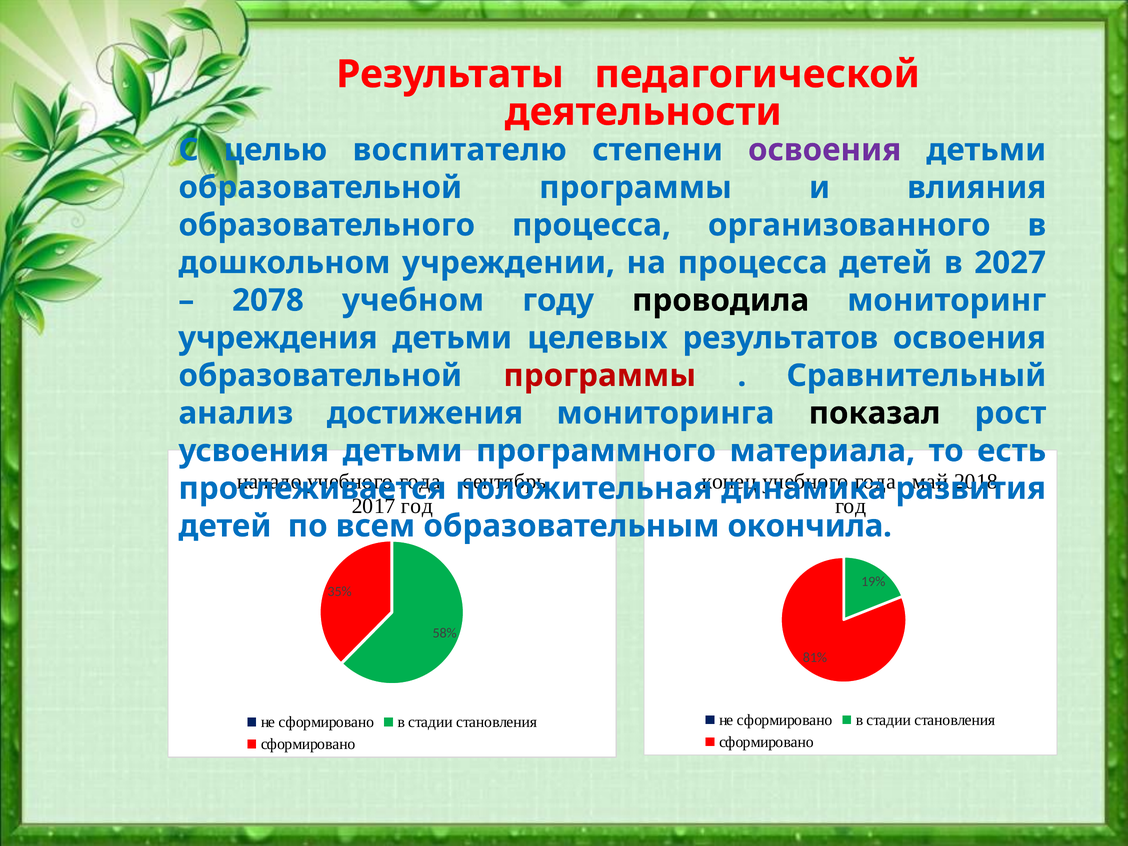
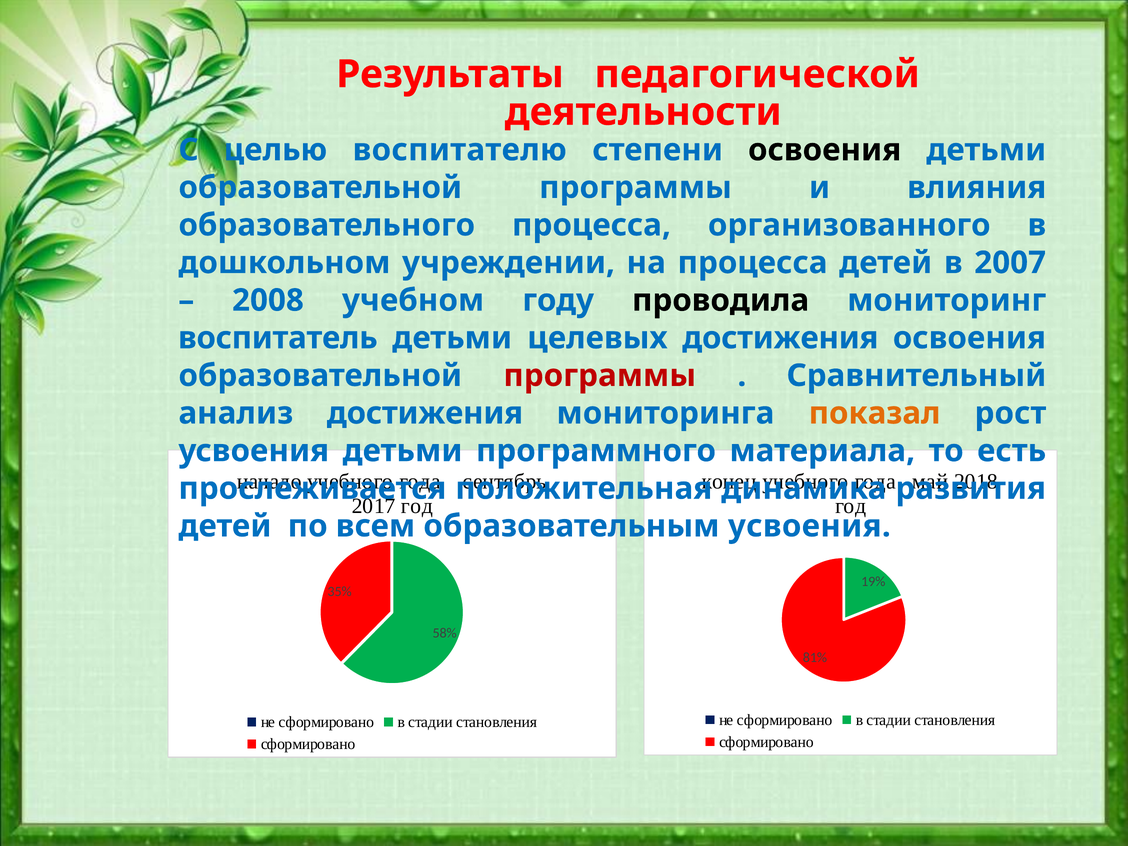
освоения colour: purple -> black (825, 150)
2027: 2027 -> 2007 (1010, 263)
2078: 2078 -> 2008 (268, 300)
учреждения: учреждения -> воспитатель (278, 338)
целевых результатов: результатов -> достижения (780, 338)
показал colour: black -> orange (875, 413)
образовательным окончила: окончила -> усвоения (809, 526)
